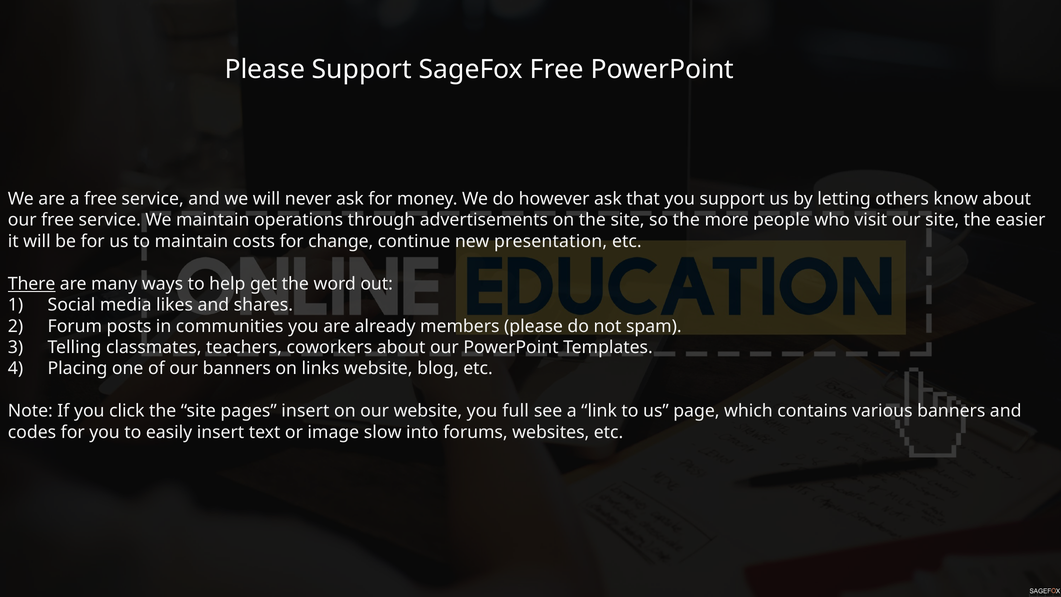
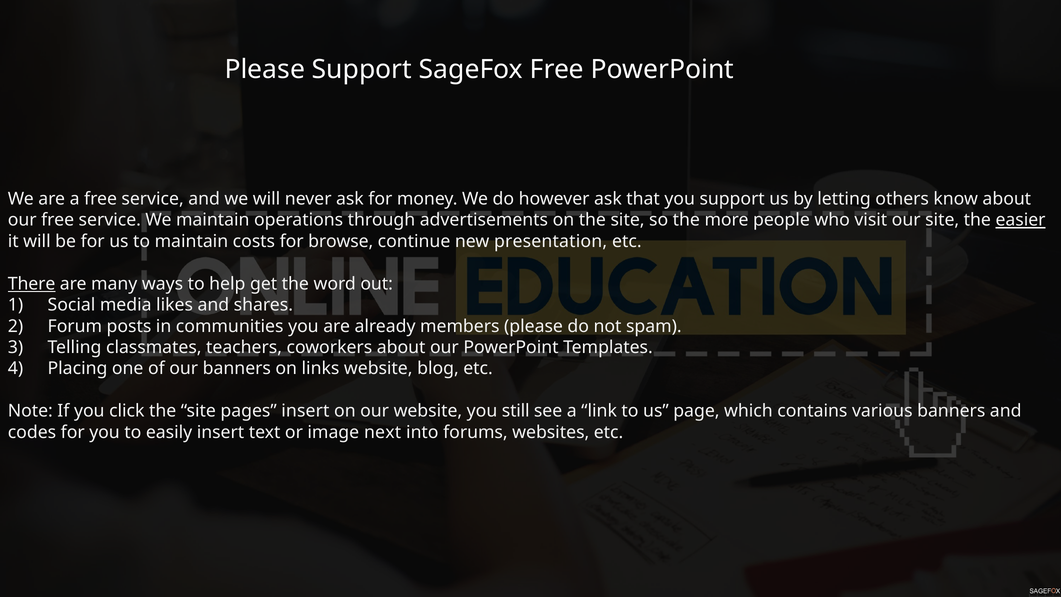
easier underline: none -> present (1021, 220)
change: change -> browse (341, 241)
full: full -> still (516, 411)
slow: slow -> next (383, 432)
